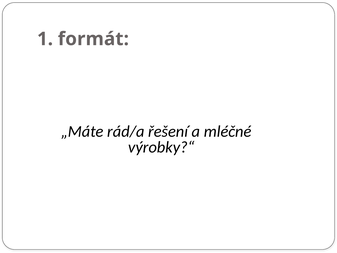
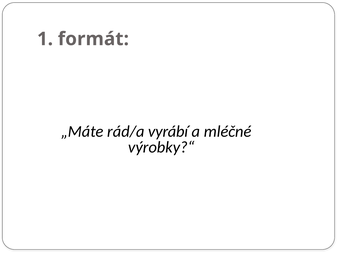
řešení: řešení -> vyrábí (168, 131)
